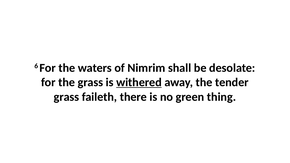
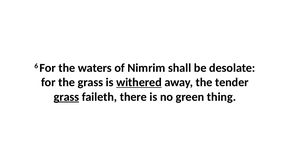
grass underline: none -> present (66, 97)
